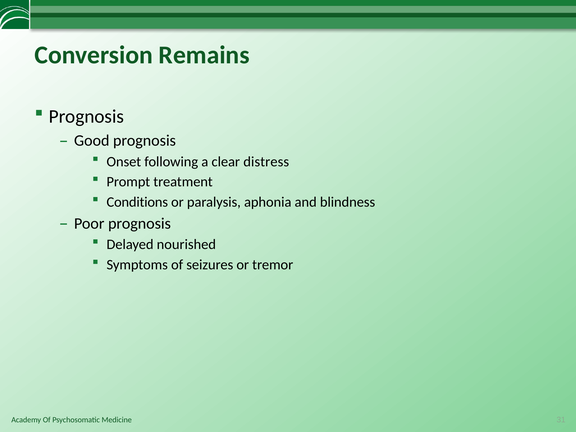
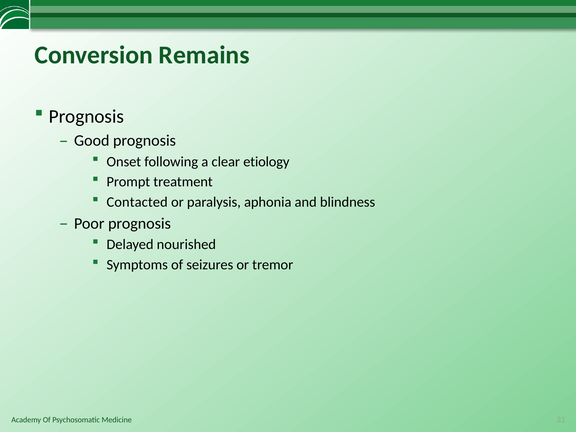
distress: distress -> etiology (266, 162)
Conditions: Conditions -> Contacted (137, 202)
